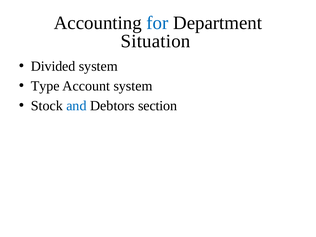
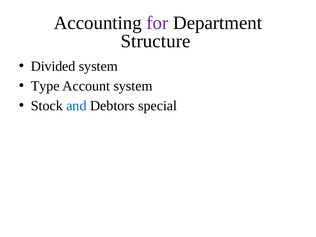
for colour: blue -> purple (157, 23)
Situation: Situation -> Structure (156, 41)
section: section -> special (158, 106)
